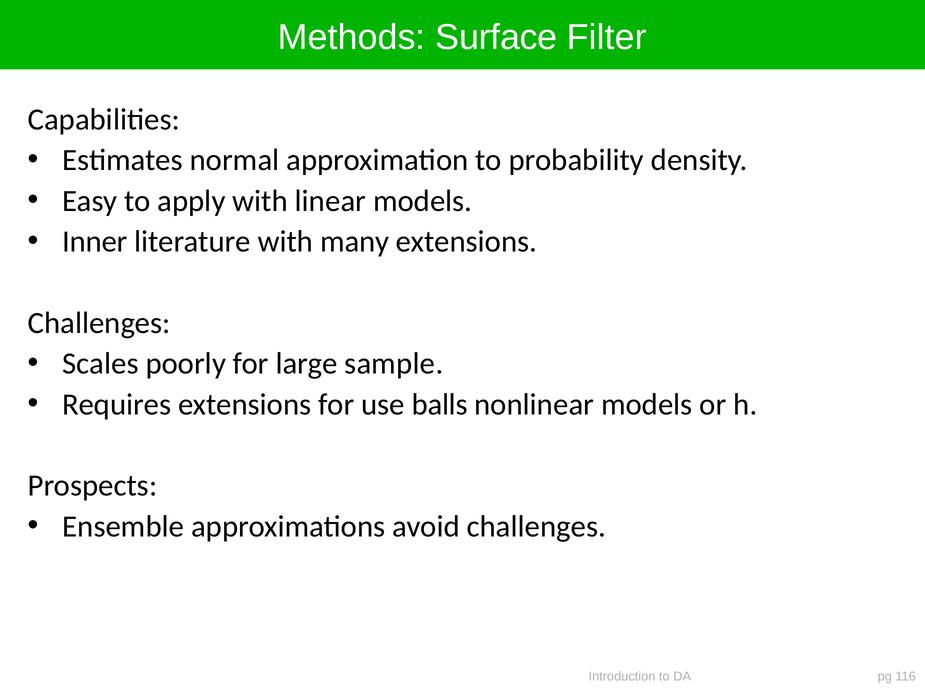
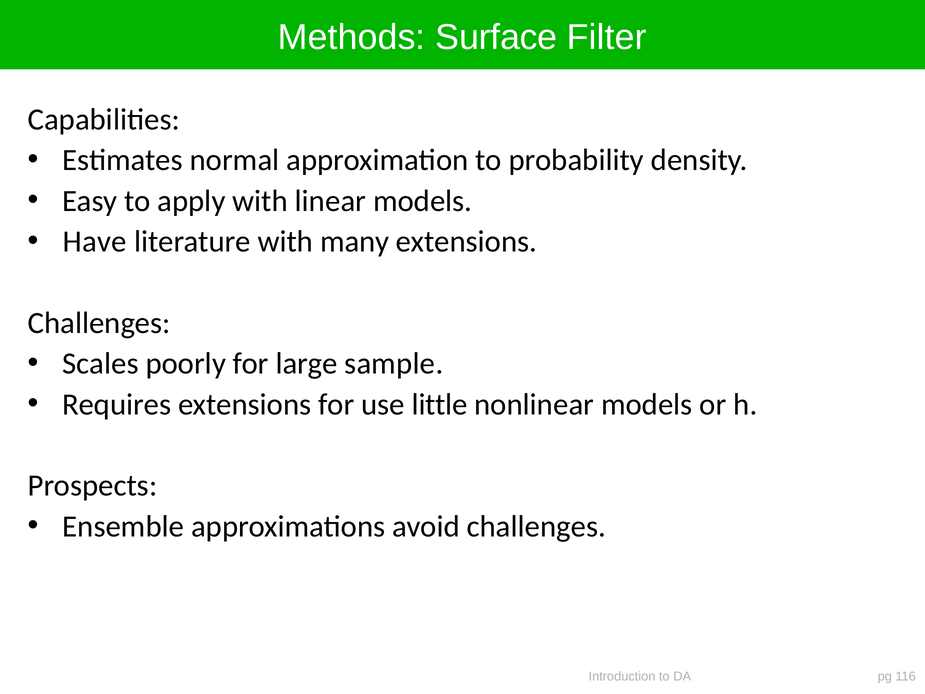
Inner: Inner -> Have (95, 242)
balls: balls -> little (440, 404)
